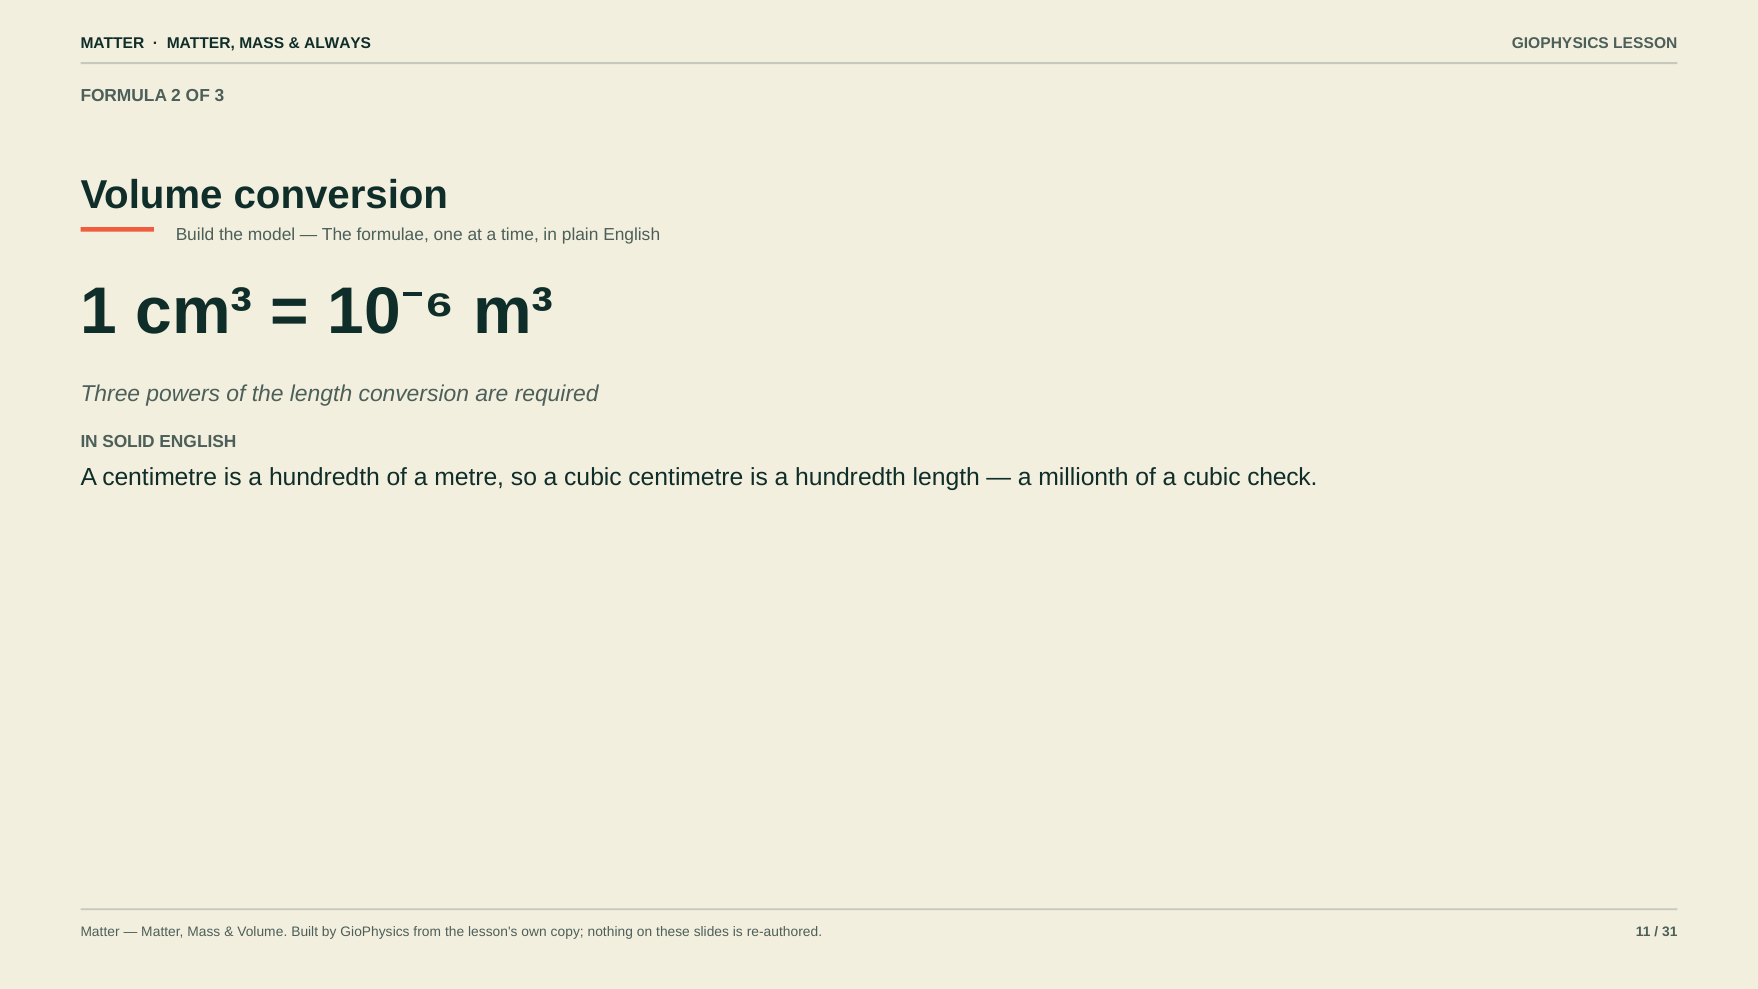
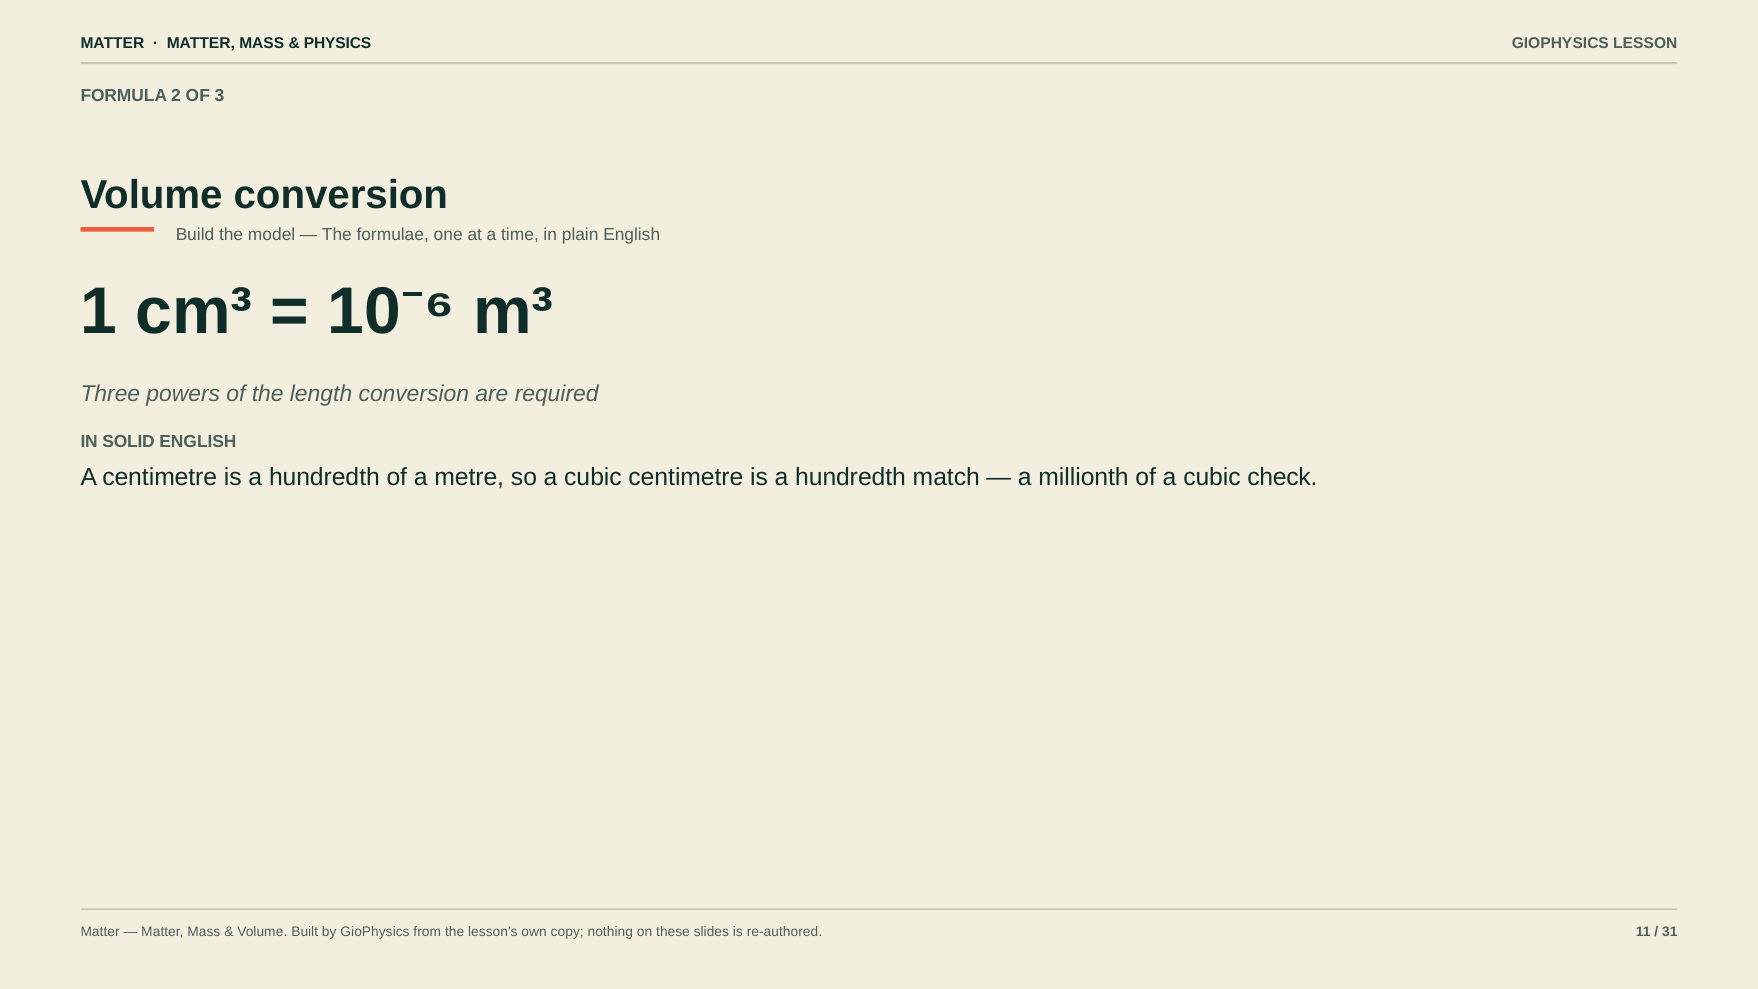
ALWAYS: ALWAYS -> PHYSICS (338, 43)
hundredth length: length -> match (946, 477)
